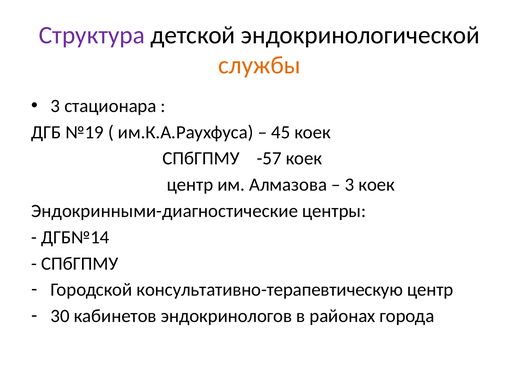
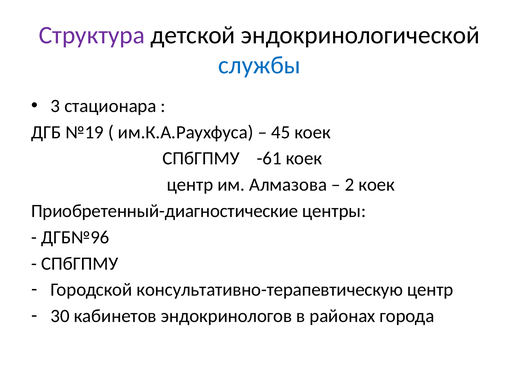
службы colour: orange -> blue (259, 65)
-57: -57 -> -61 (269, 159)
3: 3 -> 2 (350, 185)
Эндокринными-диагностические: Эндокринными-диагностические -> Приобретенный-диагностические (165, 211)
ДГБ№14: ДГБ№14 -> ДГБ№96 (75, 237)
